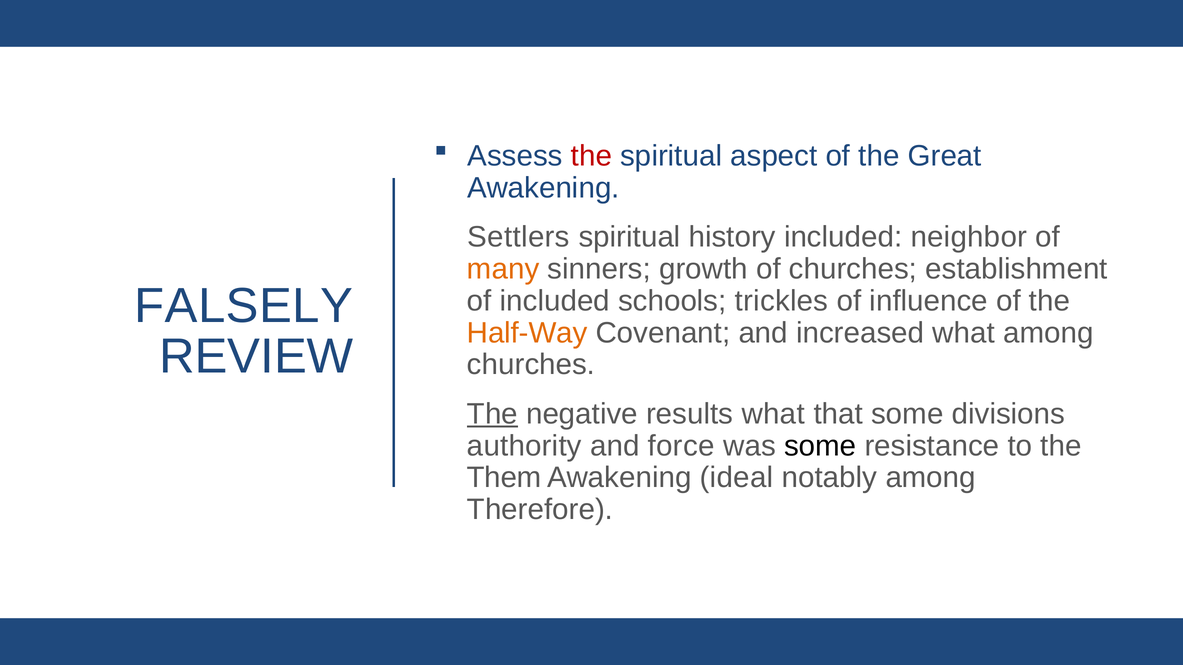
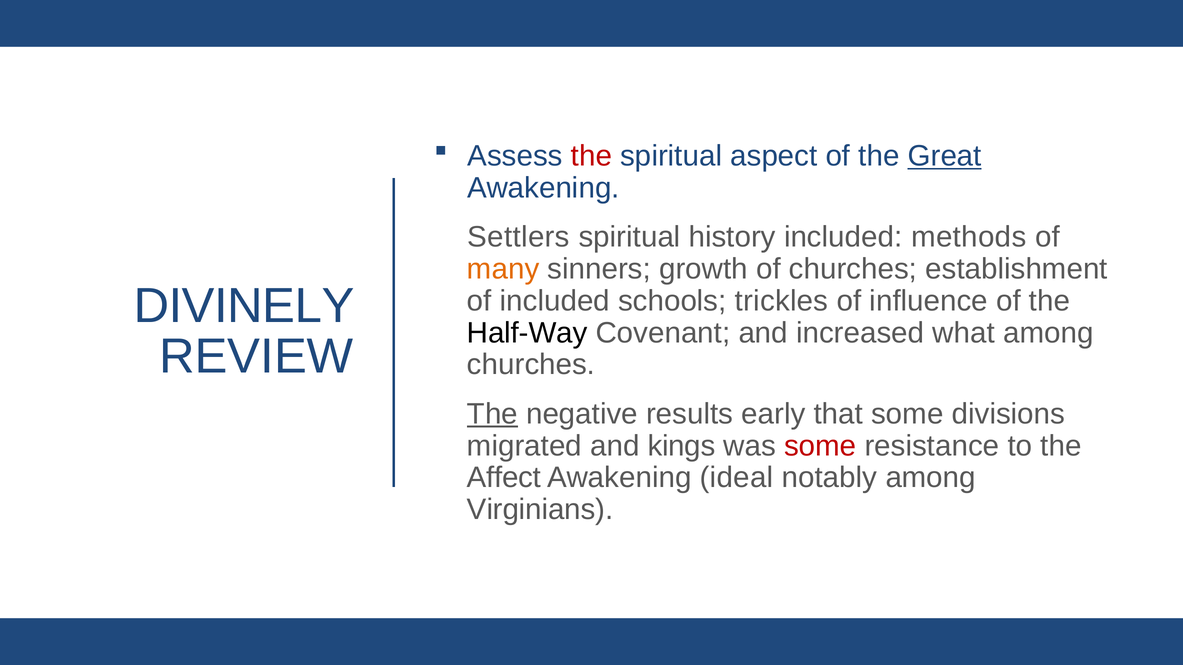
Great underline: none -> present (945, 156)
neighbor: neighbor -> methods (969, 237)
FALSELY: FALSELY -> DIVINELY (244, 306)
Half-Way colour: orange -> black (527, 333)
results what: what -> early (773, 414)
authority: authority -> migrated (524, 446)
force: force -> kings (682, 446)
some colour: black -> red (820, 446)
Them: Them -> Affect (504, 478)
Therefore: Therefore -> Virginians (540, 510)
